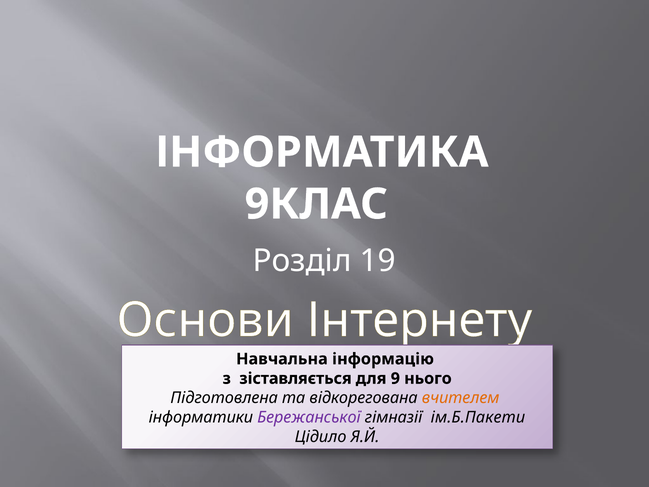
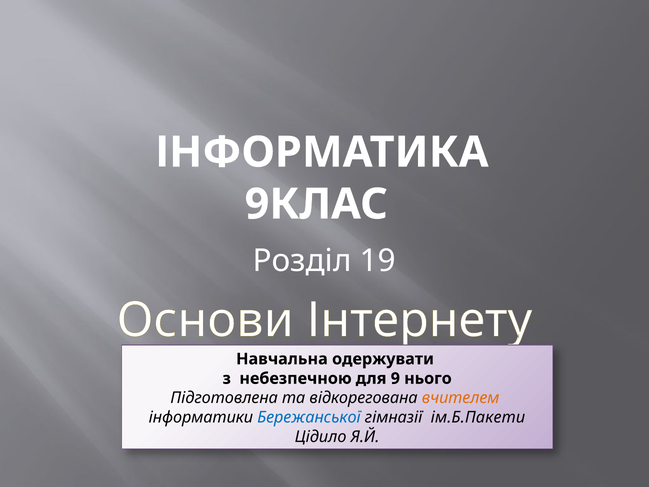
інформацію: інформацію -> одержувати (383, 359)
зіставляється: зіставляється -> небезпечною (295, 378)
Бережанської colour: purple -> blue (309, 417)
